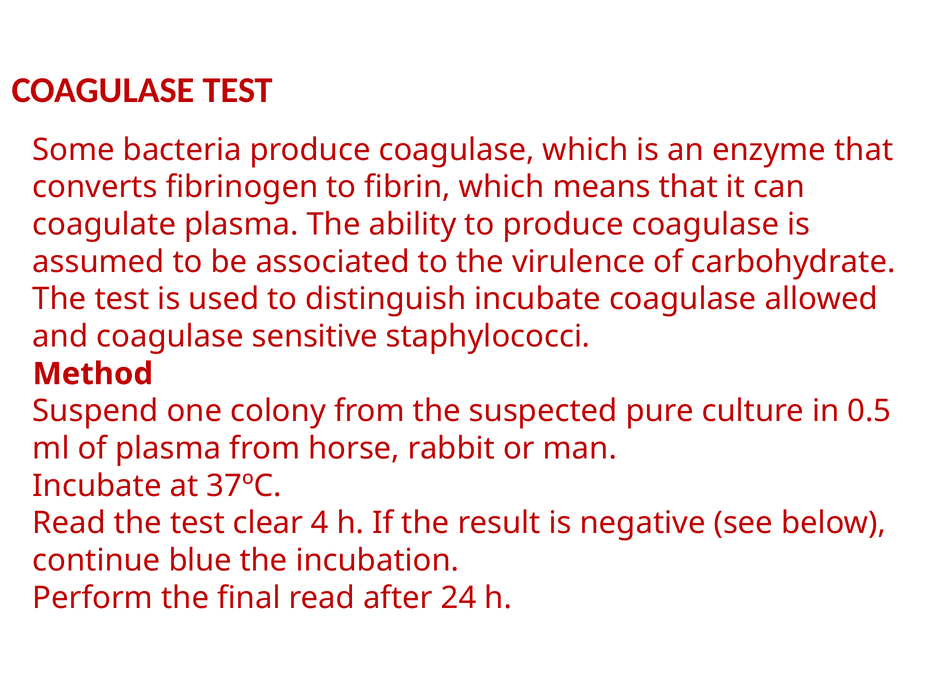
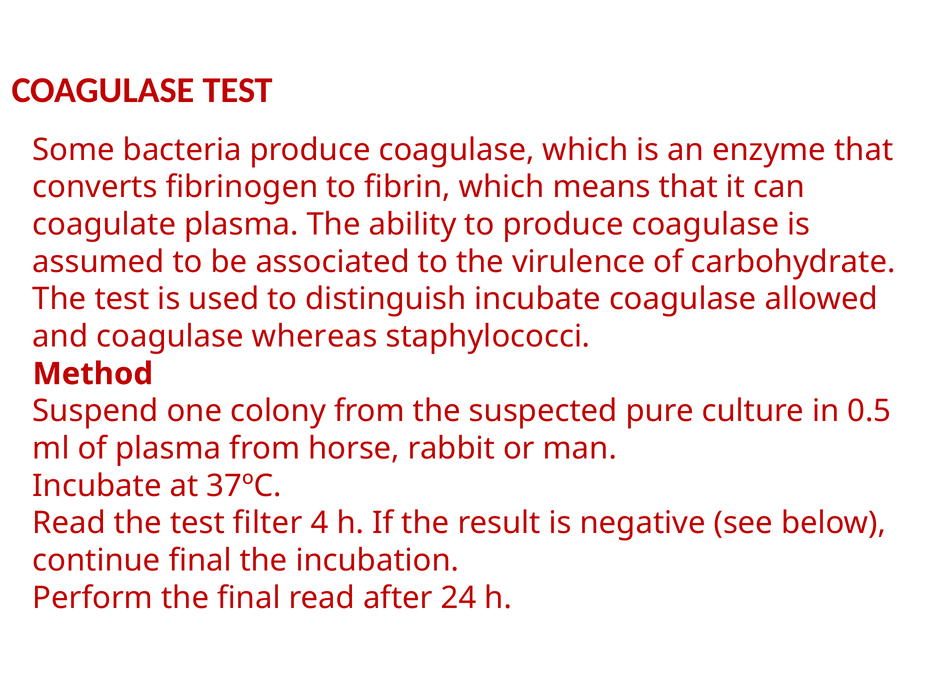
sensitive: sensitive -> whereas (315, 336)
clear: clear -> filter (268, 523)
continue blue: blue -> final (200, 560)
